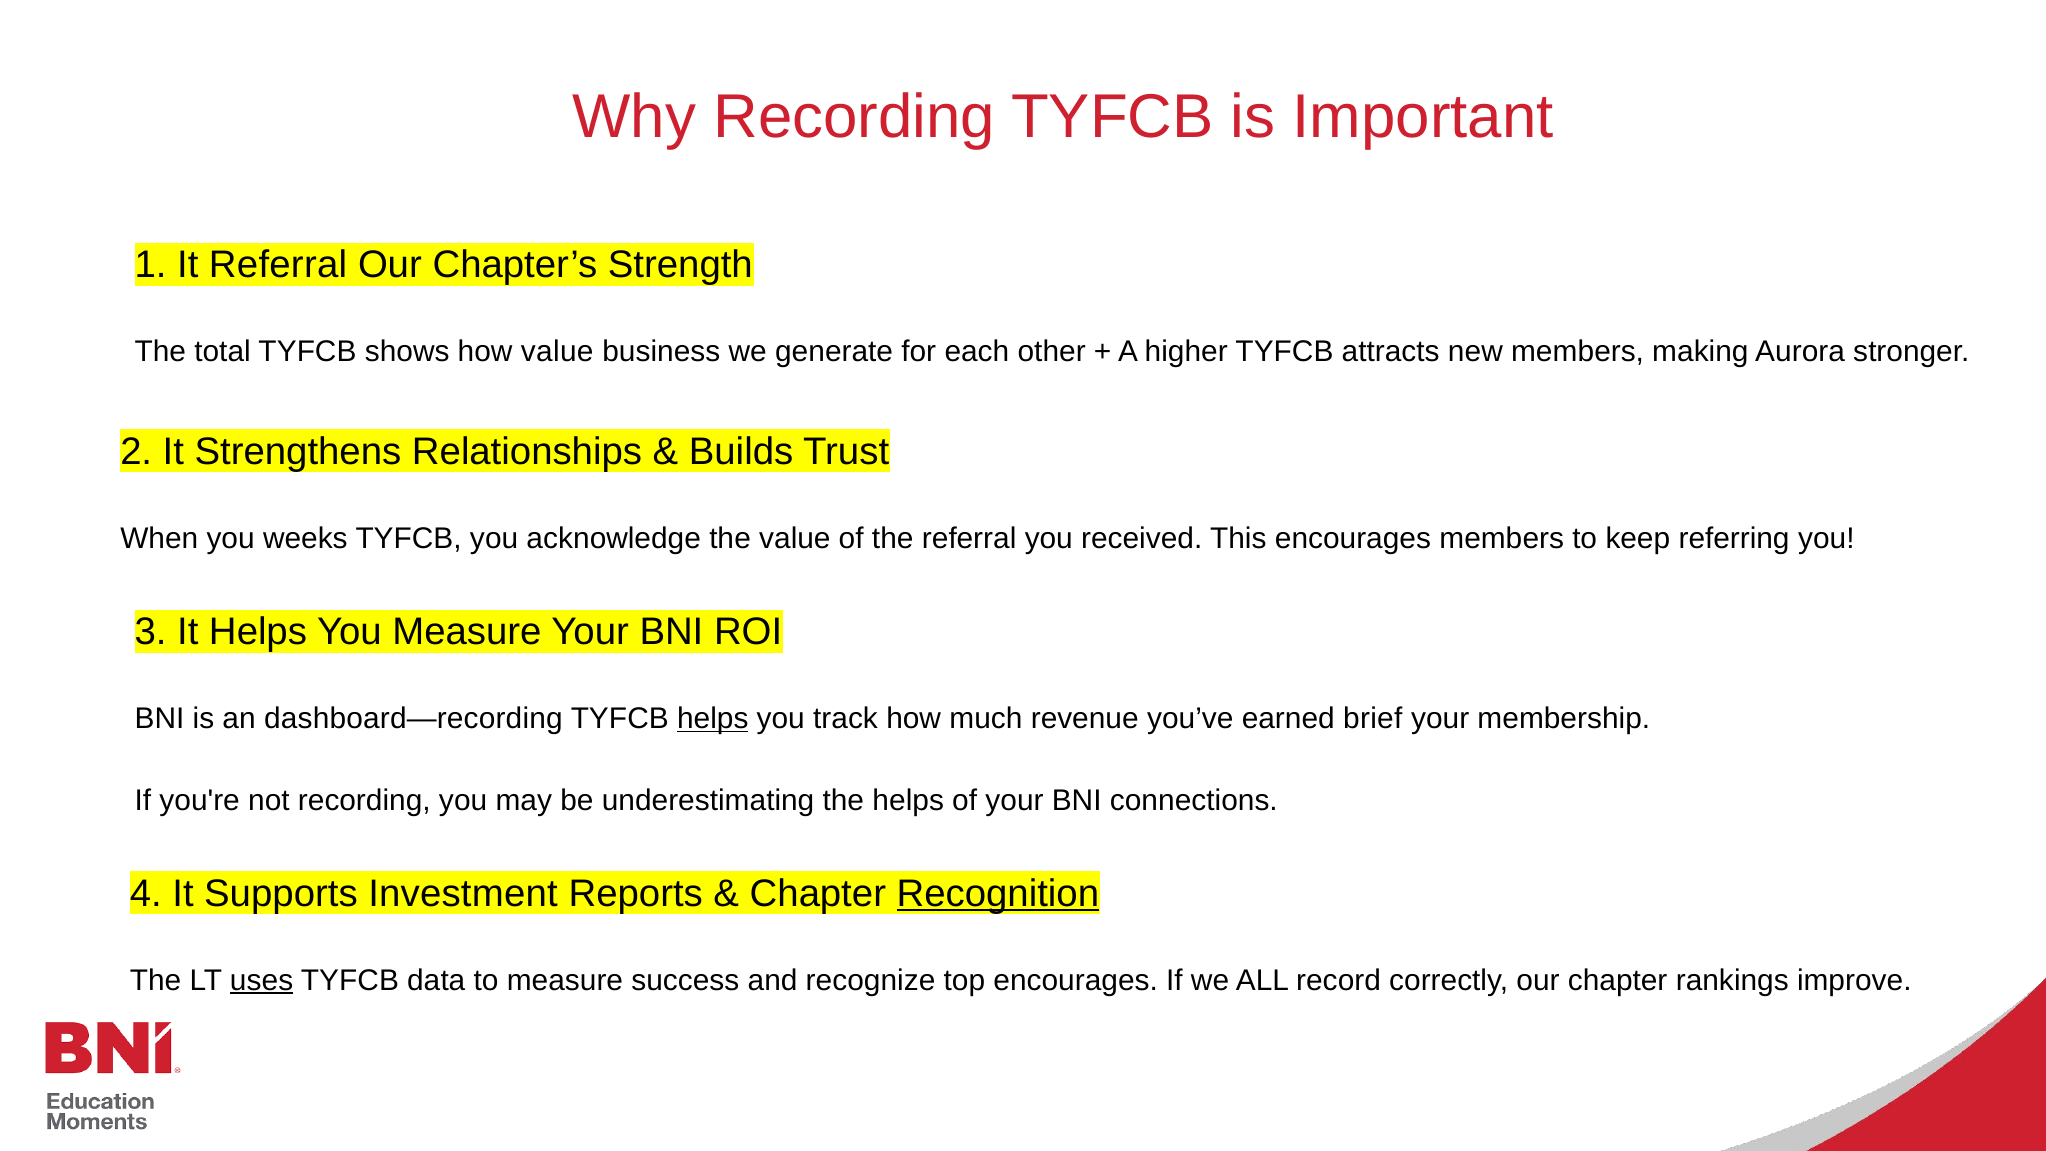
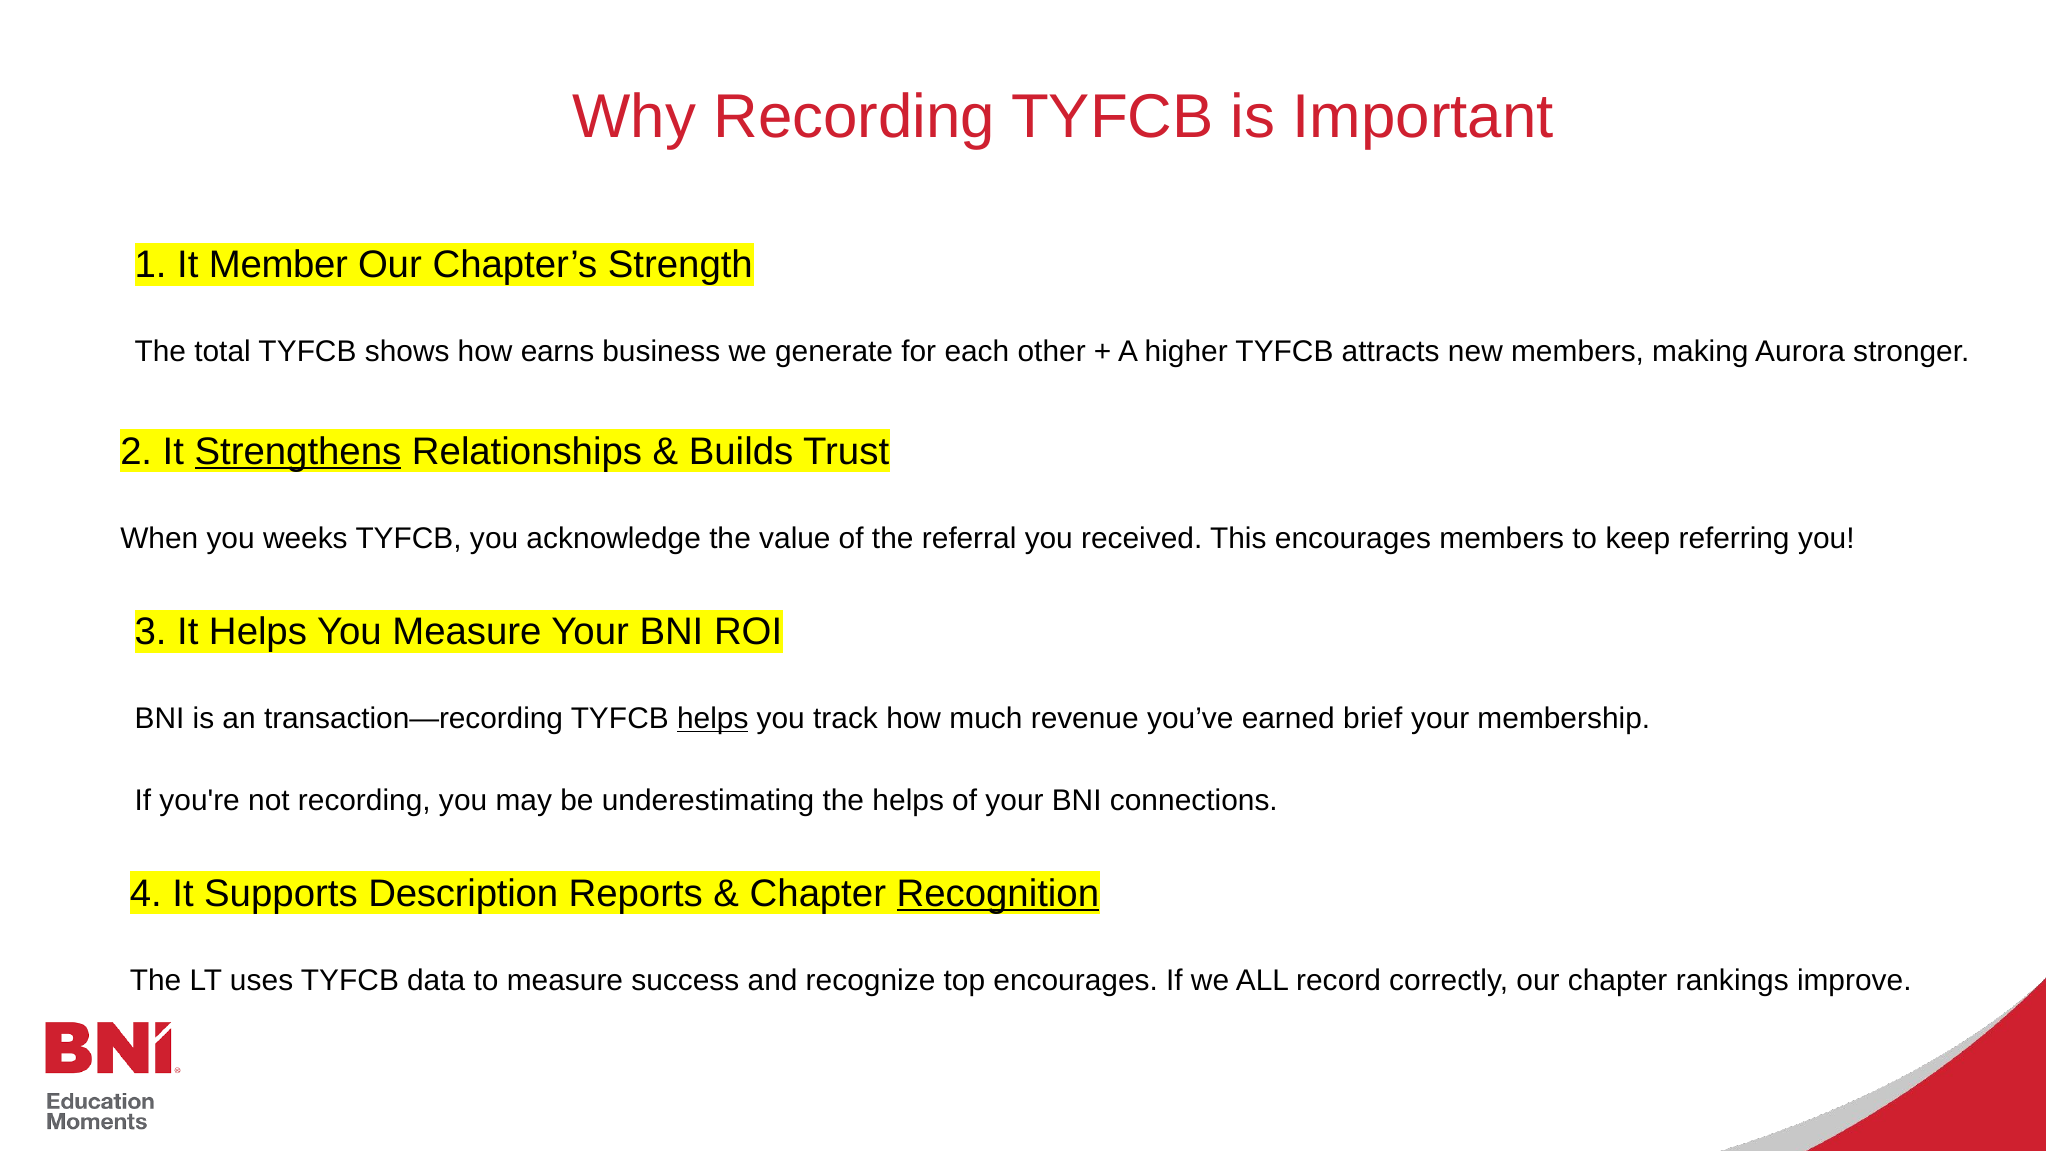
It Referral: Referral -> Member (278, 265)
how value: value -> earns (558, 352)
Strengthens underline: none -> present (298, 451)
dashboard—recording: dashboard—recording -> transaction—recording (414, 719)
Investment: Investment -> Description (463, 893)
uses underline: present -> none (262, 980)
